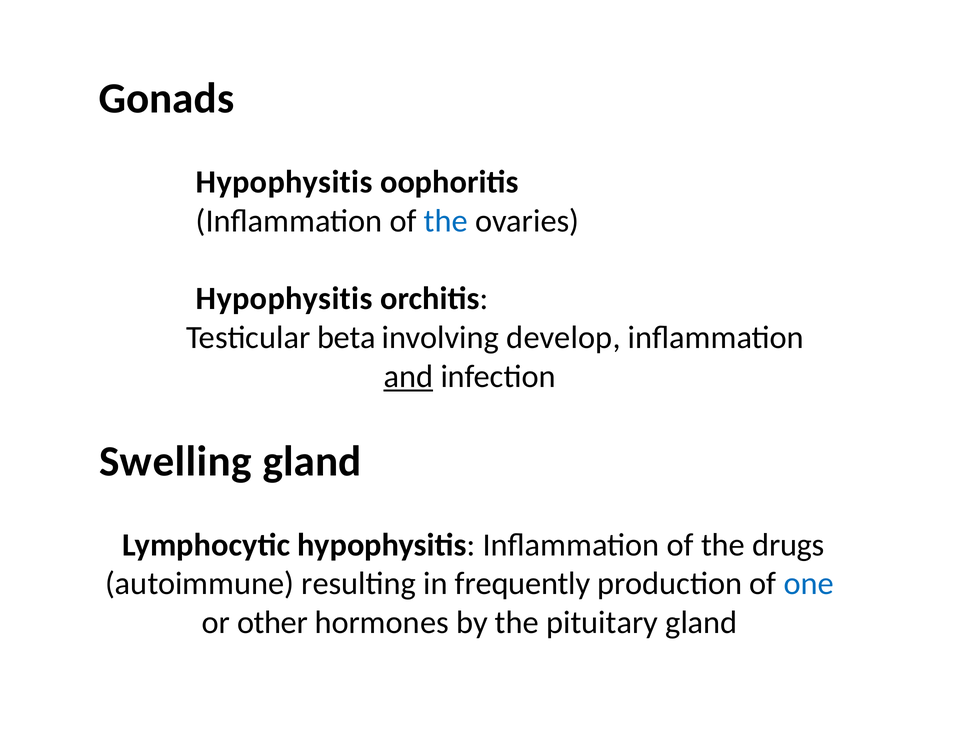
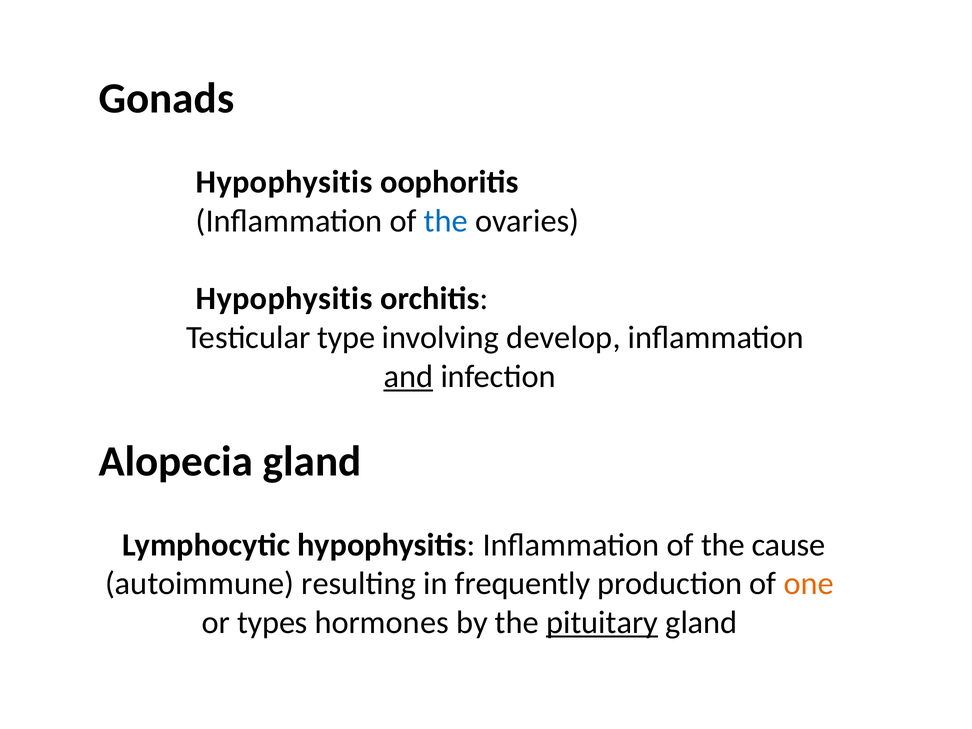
beta: beta -> type (346, 338)
Swelling: Swelling -> Alopecia (176, 461)
drugs: drugs -> cause (788, 545)
one colour: blue -> orange (809, 584)
other: other -> types (272, 623)
pituitary underline: none -> present (602, 623)
